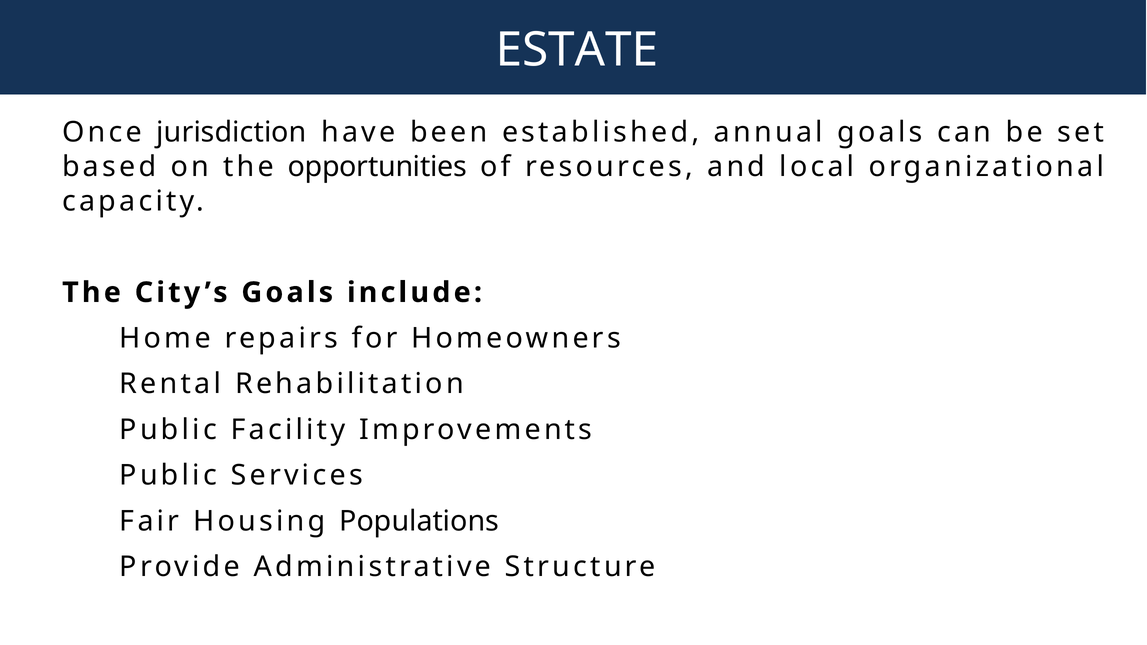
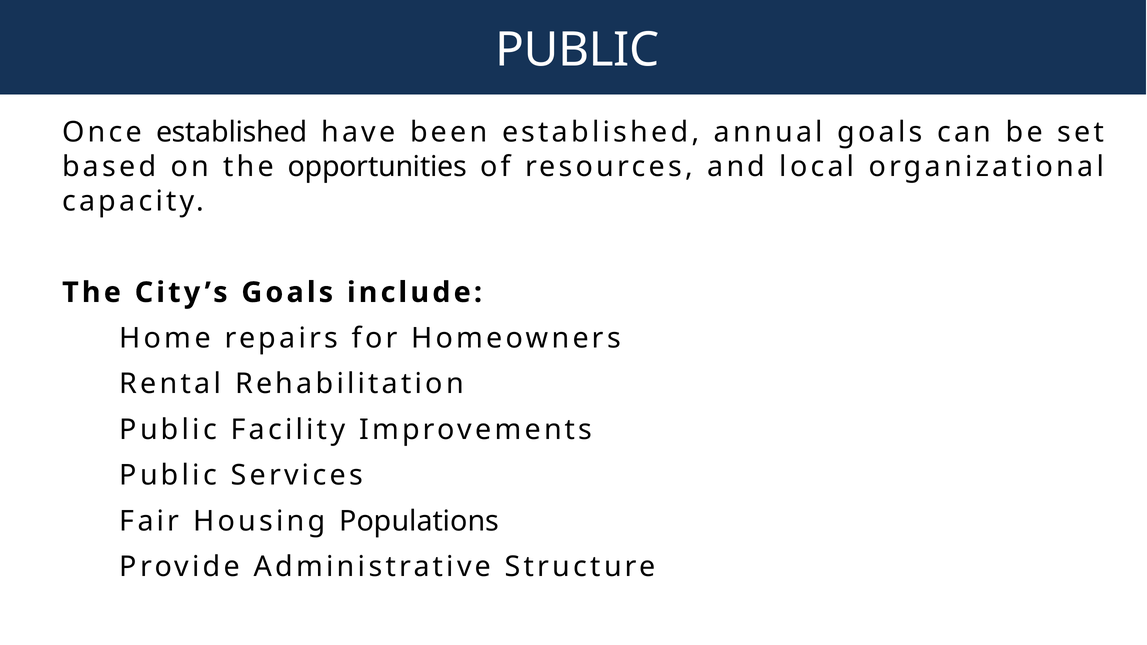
ESTATE: ESTATE -> PUBLIC (577, 50)
Once jurisdiction: jurisdiction -> established (232, 132)
